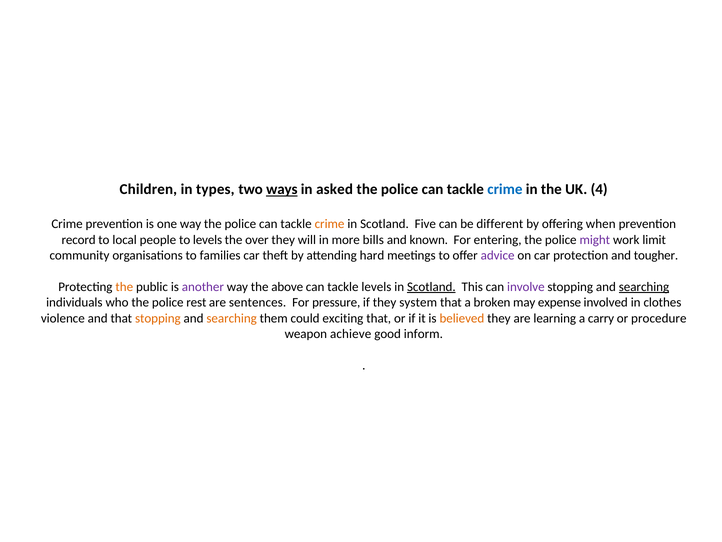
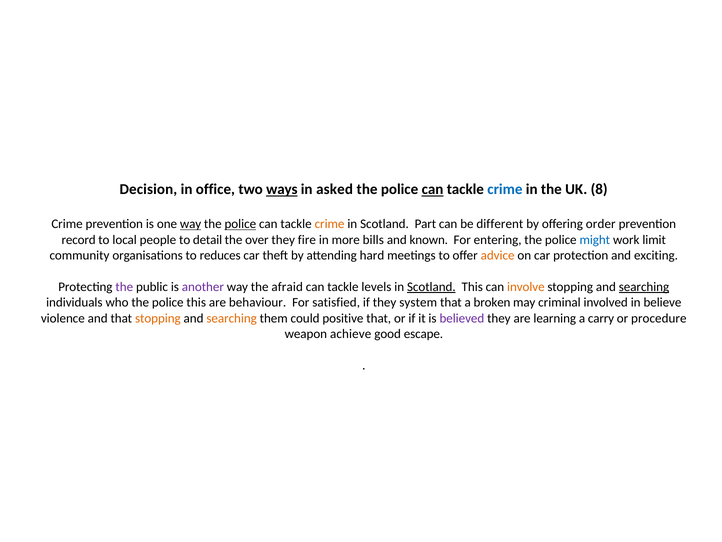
Children: Children -> Decision (148, 189)
types: types -> office (215, 189)
can underline: none -> present (432, 189)
4: 4 -> 8 (599, 189)
way underline: none -> present (191, 224)
police underline: none -> present (240, 224)
Five: Five -> Part (425, 224)
when: when -> order (601, 224)
to levels: levels -> detail (208, 240)
will: will -> fire (307, 240)
might colour: purple -> blue (595, 240)
families: families -> reduces (220, 255)
advice colour: purple -> orange (498, 255)
tougher: tougher -> exciting (656, 255)
the colour: orange -> purple (124, 287)
above: above -> afraid (287, 287)
involve colour: purple -> orange (526, 287)
police rest: rest -> this (196, 302)
sentences: sentences -> behaviour (258, 302)
pressure: pressure -> satisfied (336, 302)
expense: expense -> criminal (559, 302)
clothes: clothes -> believe (662, 302)
exciting: exciting -> positive (343, 318)
believed colour: orange -> purple (462, 318)
inform: inform -> escape (423, 334)
